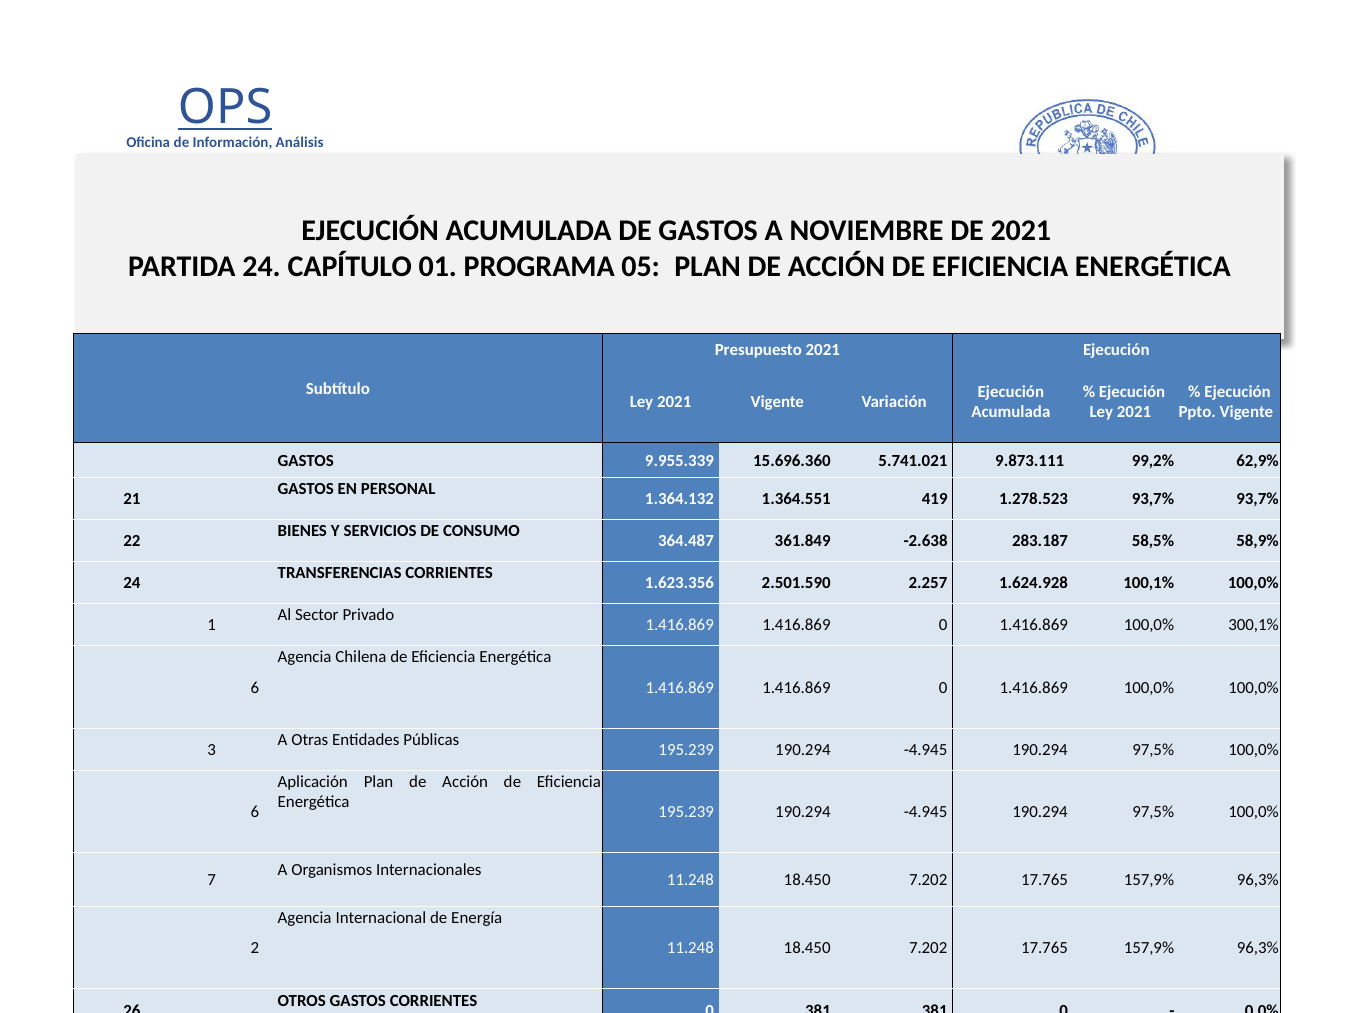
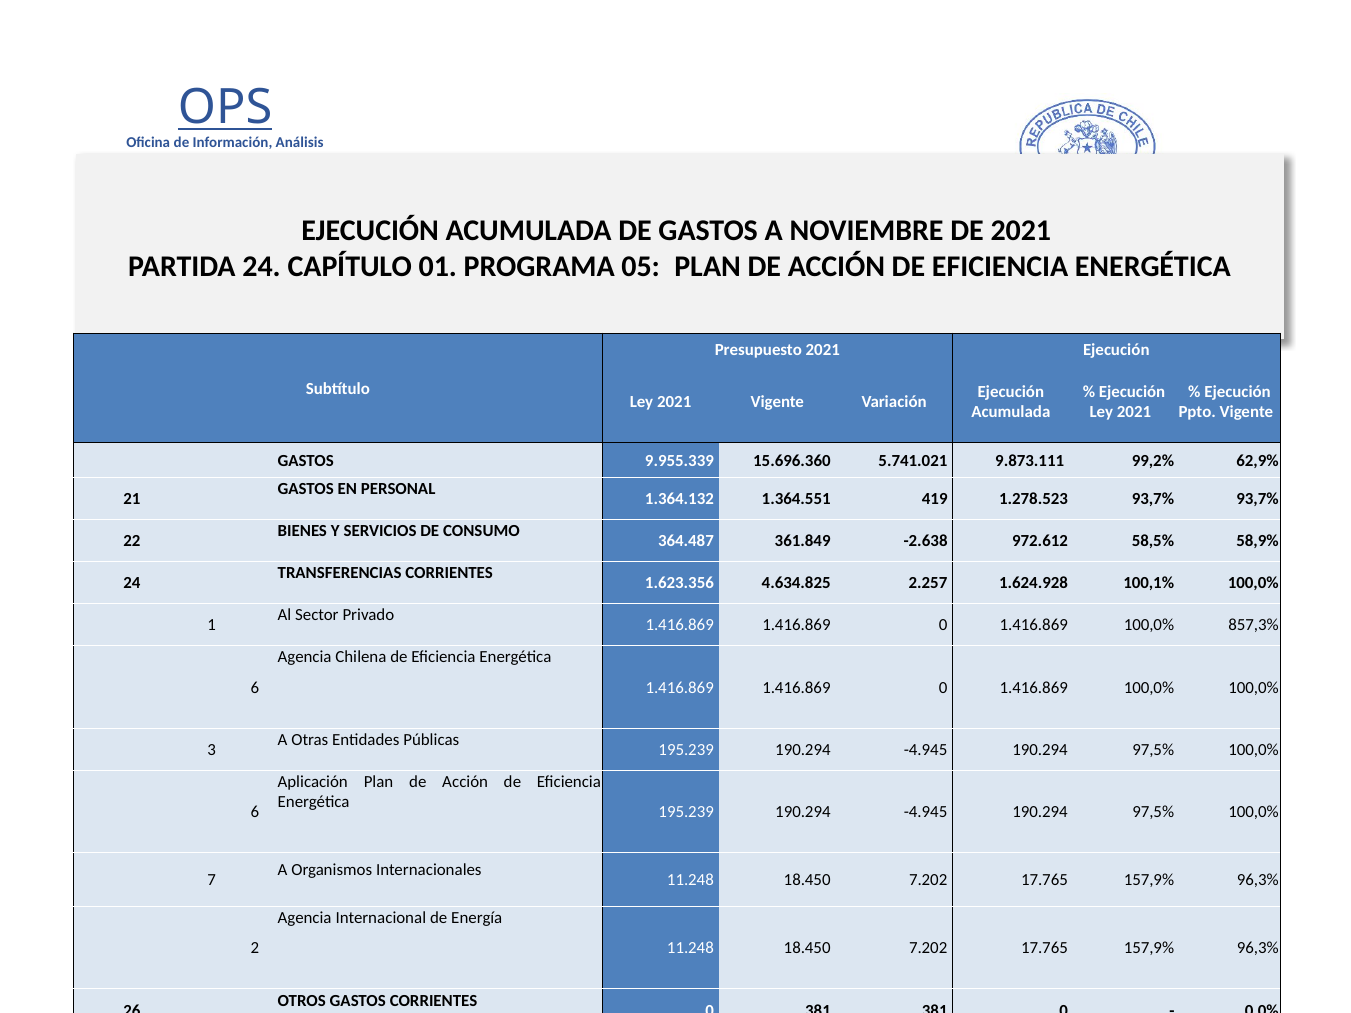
283.187: 283.187 -> 972.612 (1040, 541)
2.501.590: 2.501.590 -> 4.634.825 (796, 583)
300,1%: 300,1% -> 857,3% (1253, 625)
